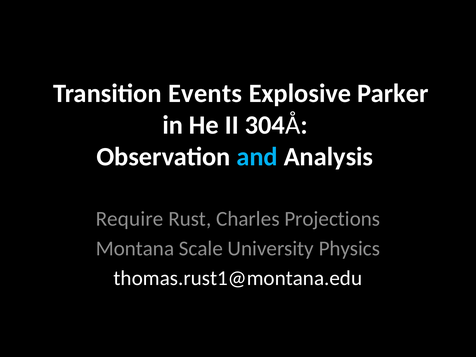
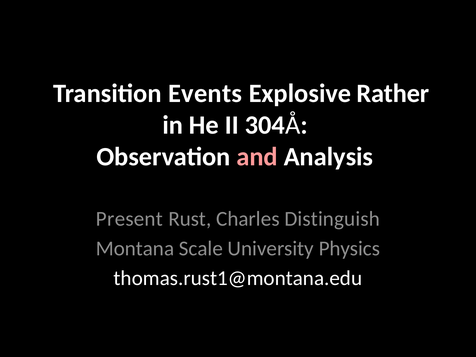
Parker: Parker -> Rather (393, 93)
and colour: light blue -> pink (257, 157)
Require: Require -> Present (129, 219)
Projections: Projections -> Distinguish (332, 219)
